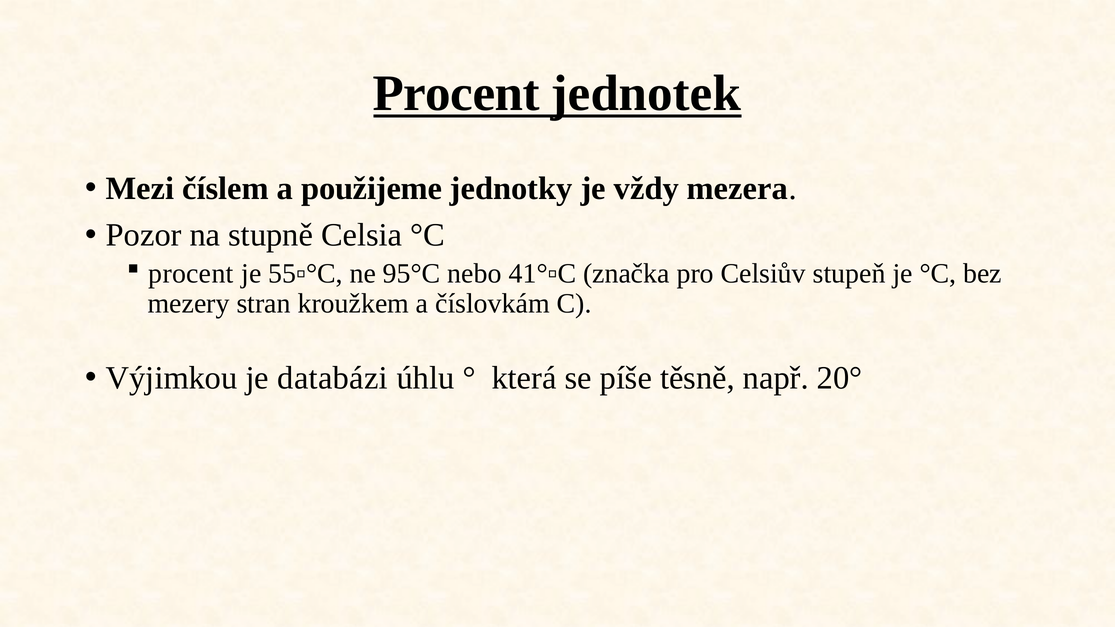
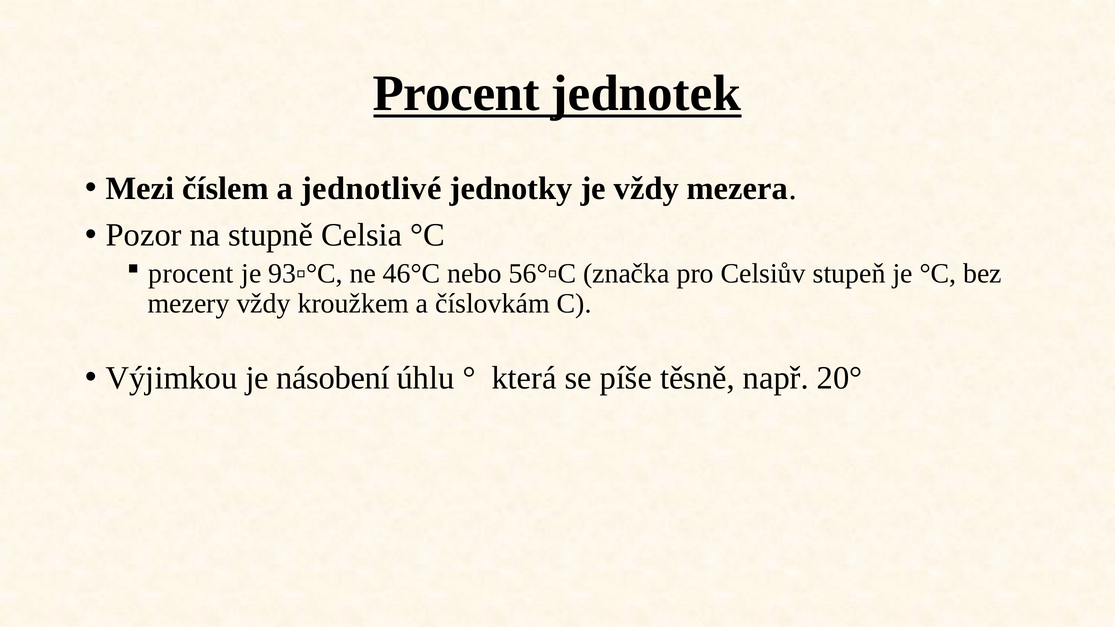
použijeme: použijeme -> jednotlivé (371, 189)
55▫°C: 55▫°C -> 93▫°C (306, 274)
95°C: 95°C -> 46°C (412, 274)
41°▫C: 41°▫C -> 56°▫C (542, 274)
mezery stran: stran -> vždy (264, 304)
databázi: databázi -> násobení (333, 378)
